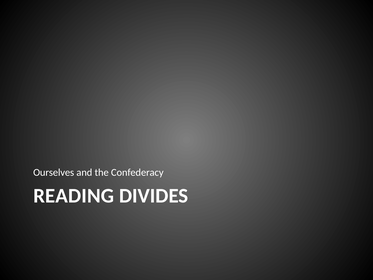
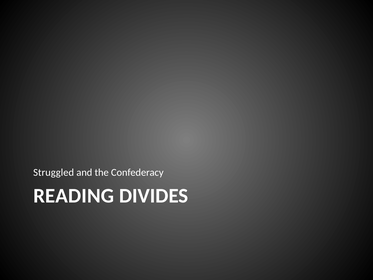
Ourselves: Ourselves -> Struggled (54, 172)
